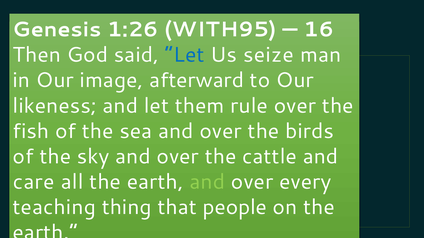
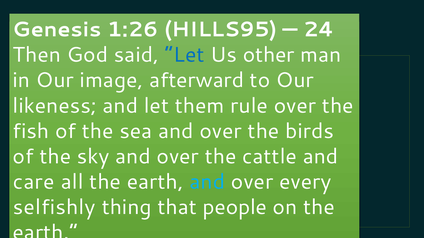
WITH95: WITH95 -> HILLS95 (221, 30)
16: 16 -> 24 (319, 30)
seize: seize -> other (269, 55)
and colour: light green -> light blue (207, 182)
teaching: teaching -> selfishly (54, 208)
